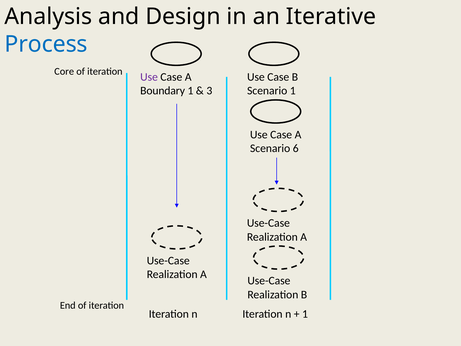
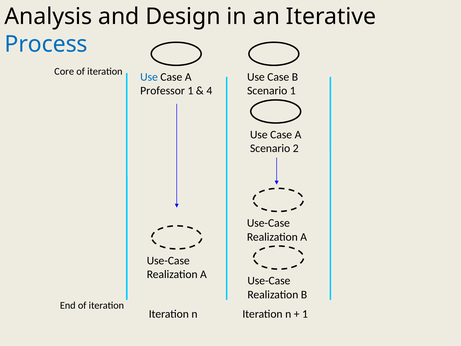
Use colour: purple -> blue (149, 77)
Boundary: Boundary -> Professor (163, 91)
3: 3 -> 4 (209, 91)
6: 6 -> 2 (296, 148)
